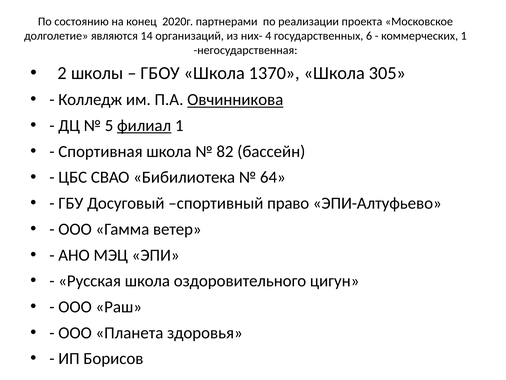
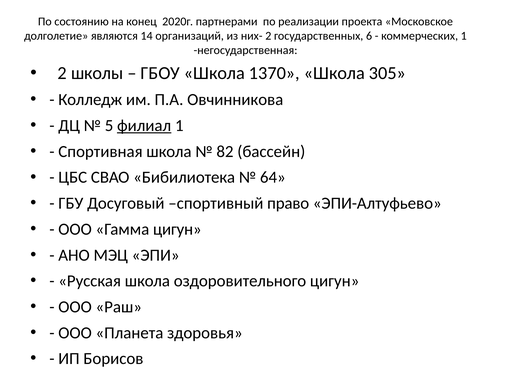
них- 4: 4 -> 2 (268, 36)
Овчинникова underline: present -> none (235, 100)
Гамма ветер: ветер -> цигун (177, 229)
